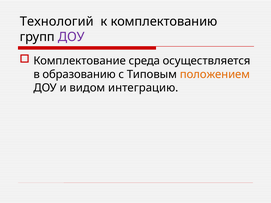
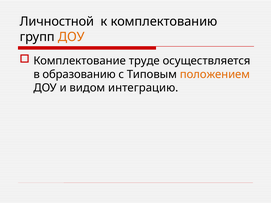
Технологий: Технологий -> Личностной (57, 22)
ДОУ colour: purple -> orange (71, 37)
среда: среда -> труде (144, 61)
